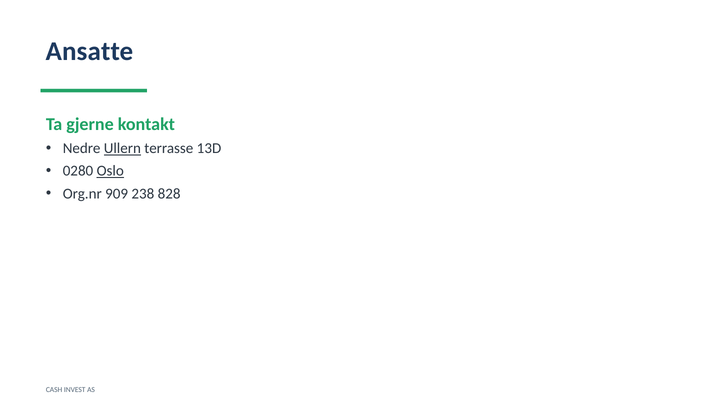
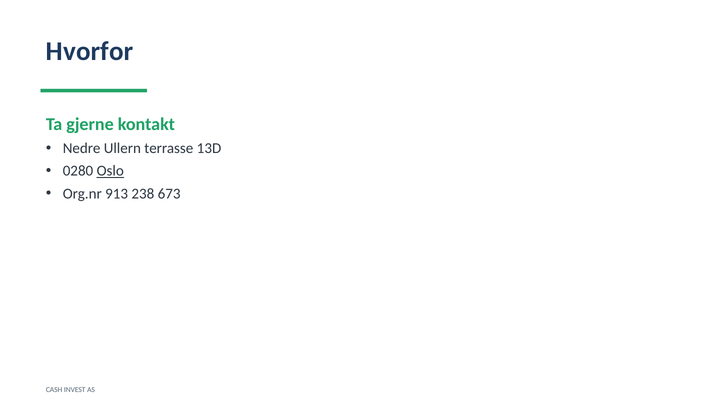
Ansatte: Ansatte -> Hvorfor (90, 51)
Ullern underline: present -> none (122, 148)
909: 909 -> 913 (117, 193)
828: 828 -> 673 (169, 193)
